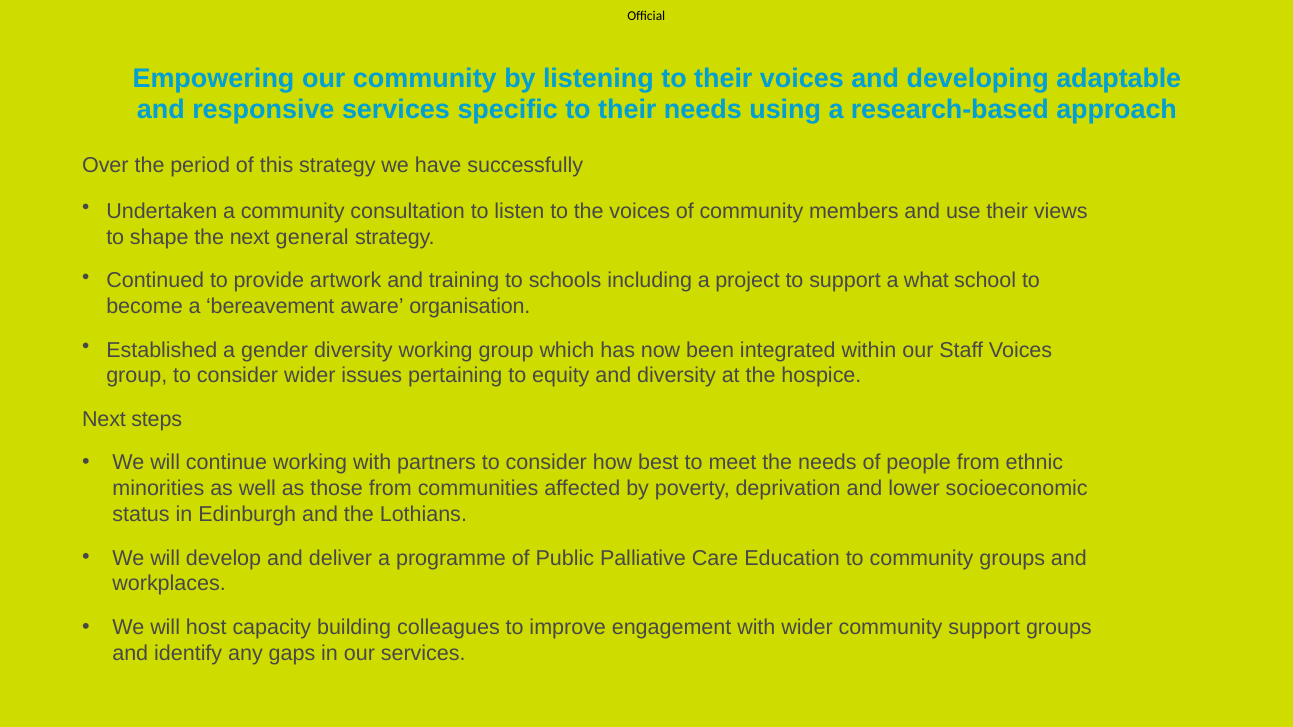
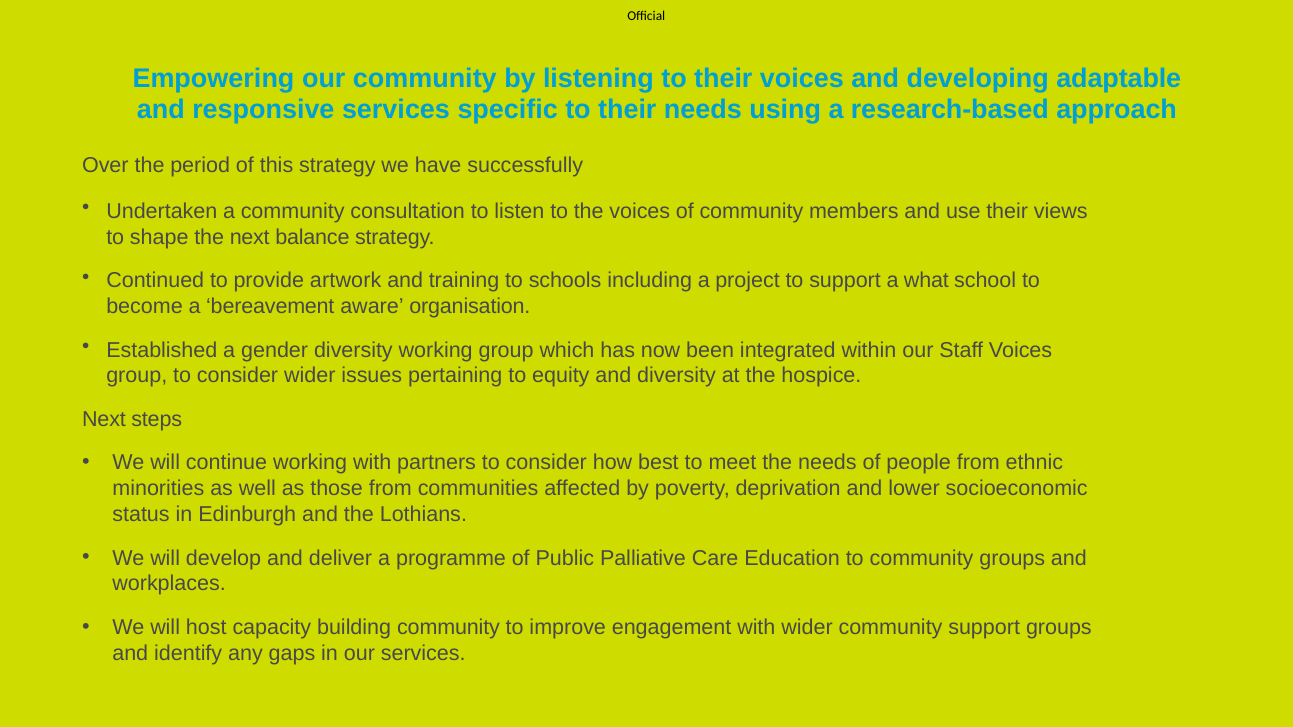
general: general -> balance (312, 237)
building colleagues: colleagues -> community (449, 628)
